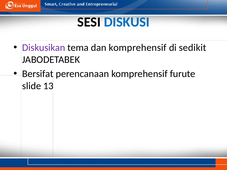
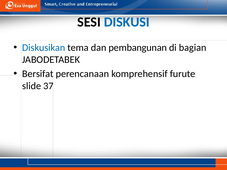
Diskusikan colour: purple -> blue (44, 48)
dan komprehensif: komprehensif -> pembangunan (138, 48)
sedikit: sedikit -> bagian (193, 48)
13: 13 -> 37 (48, 86)
